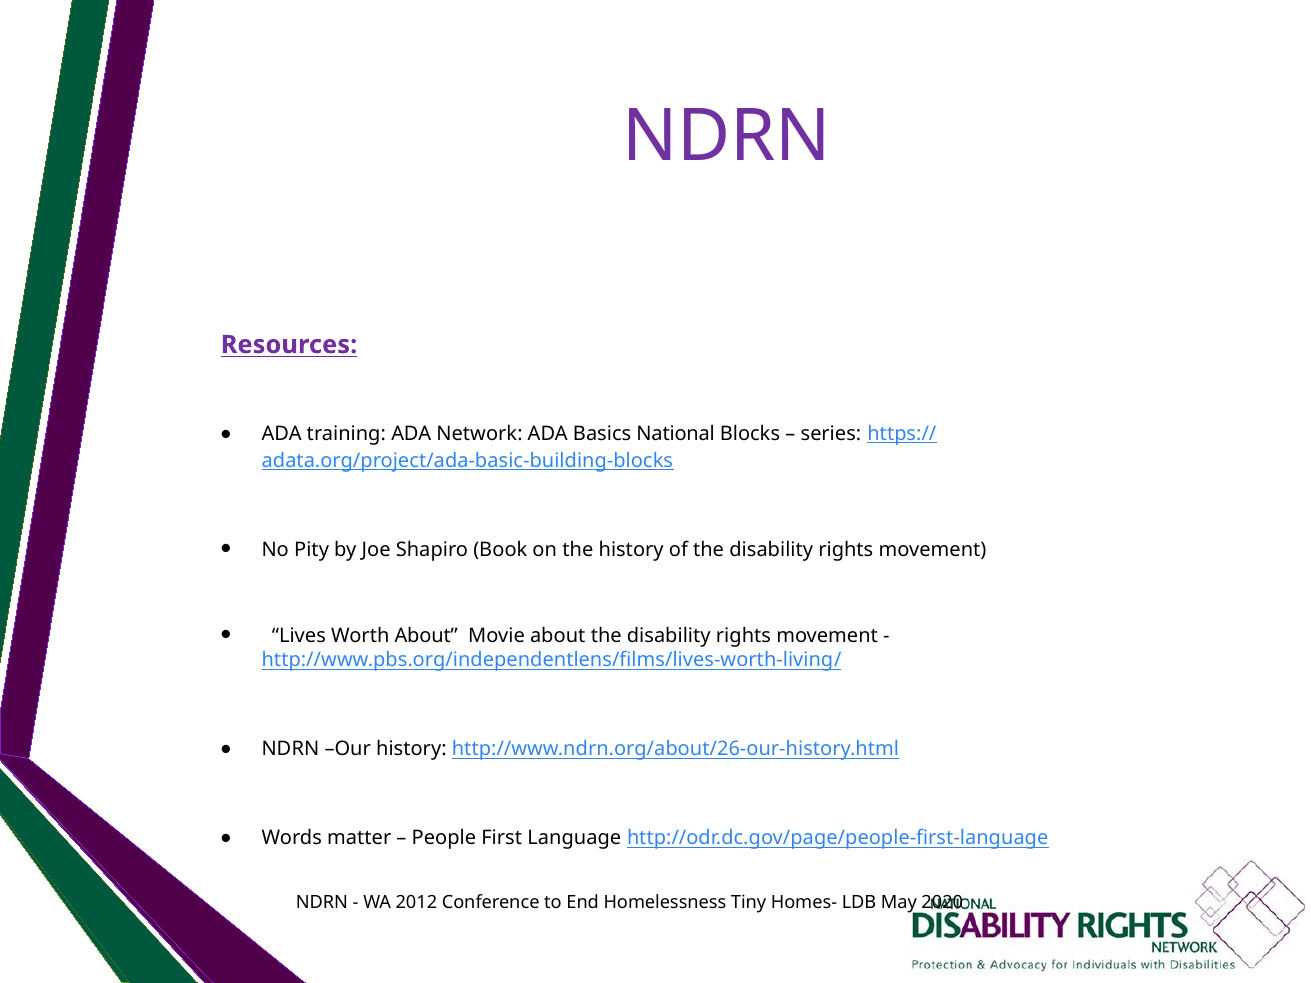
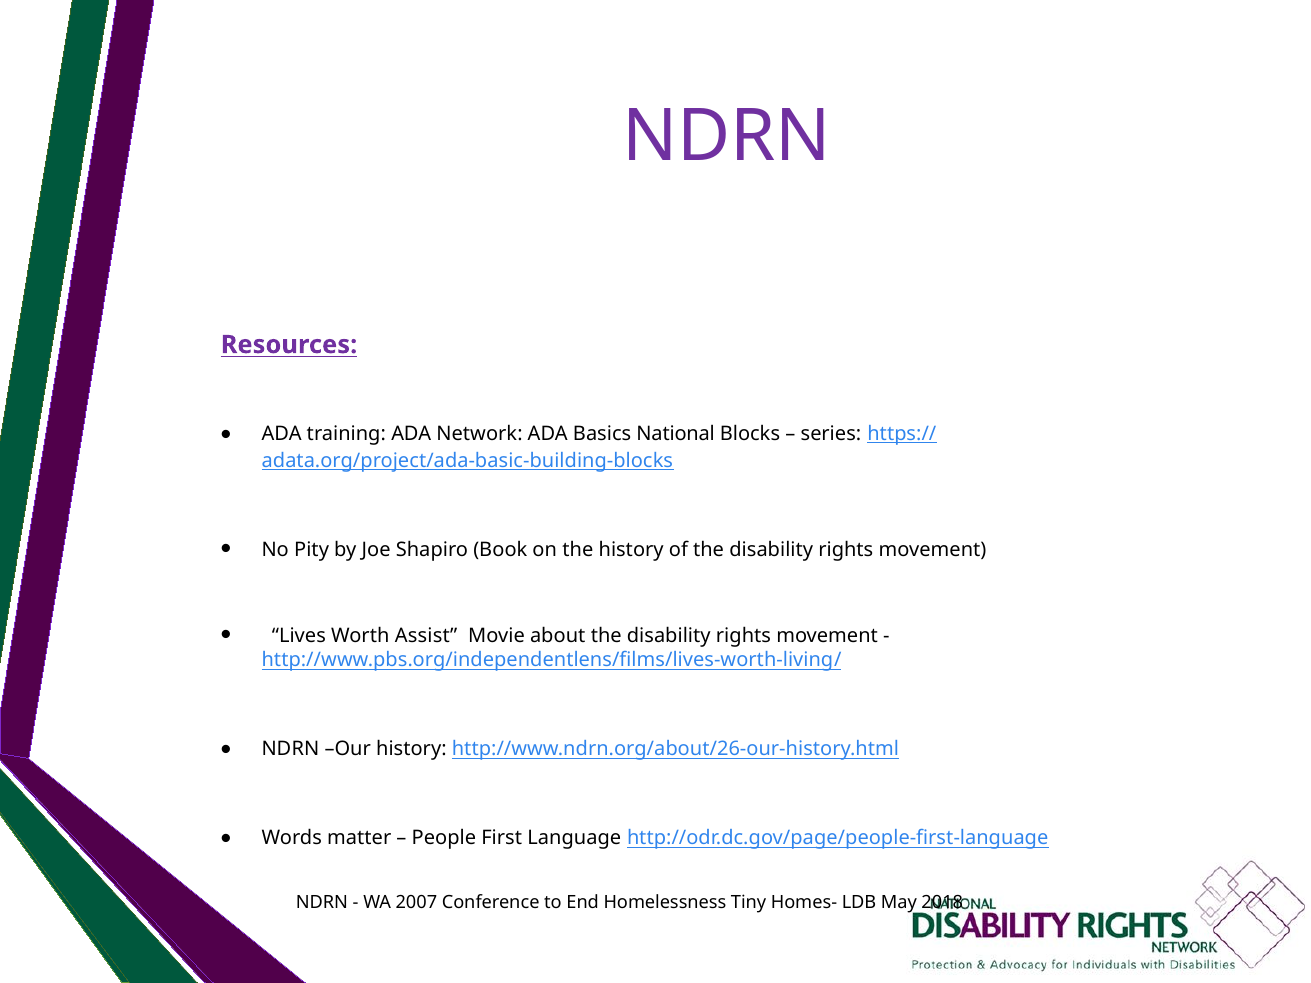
Worth About: About -> Assist (426, 636)
2012: 2012 -> 2007 (416, 903)
2020: 2020 -> 2018 (942, 903)
